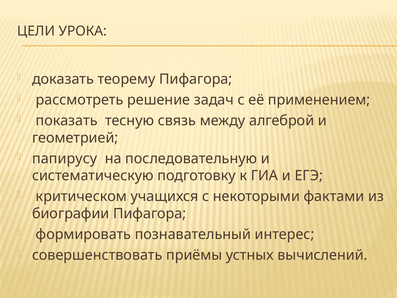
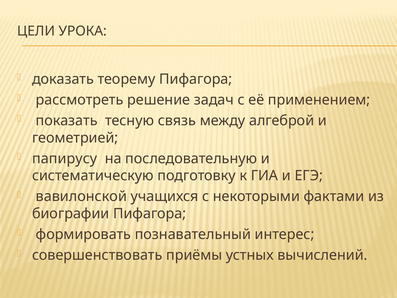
критическом: критическом -> вавилонской (81, 196)
